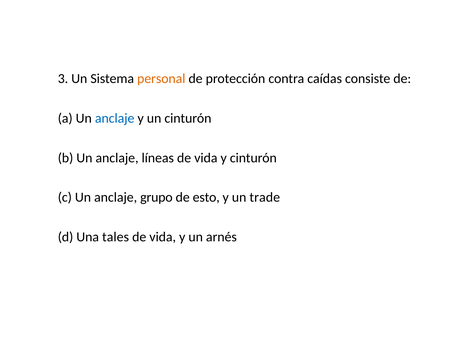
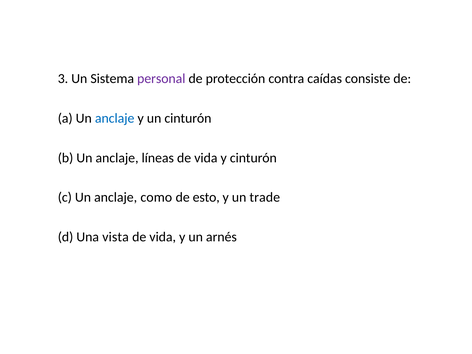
personal colour: orange -> purple (161, 79)
grupo: grupo -> como (156, 197)
tales: tales -> vista (116, 237)
